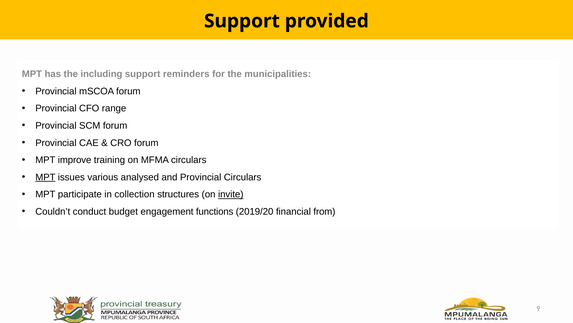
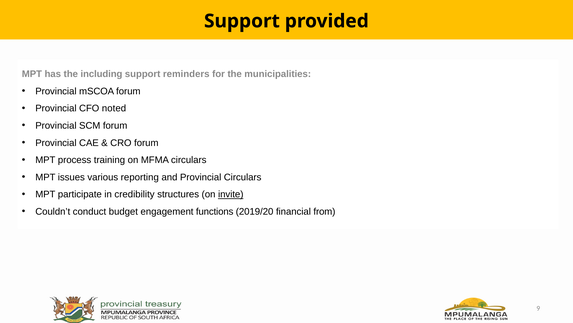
range: range -> noted (114, 108)
improve: improve -> process (75, 160)
MPT underline: present -> none (45, 177)
analysed: analysed -> reporting (140, 177)
collection: collection -> credibility (135, 194)
